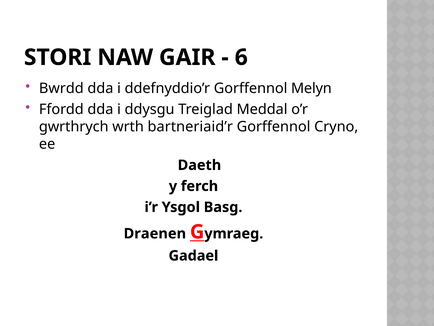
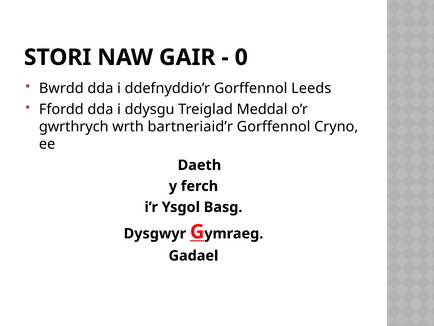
6: 6 -> 0 (241, 57)
Melyn: Melyn -> Leeds (311, 88)
Draenen: Draenen -> Dysgwyr (155, 233)
